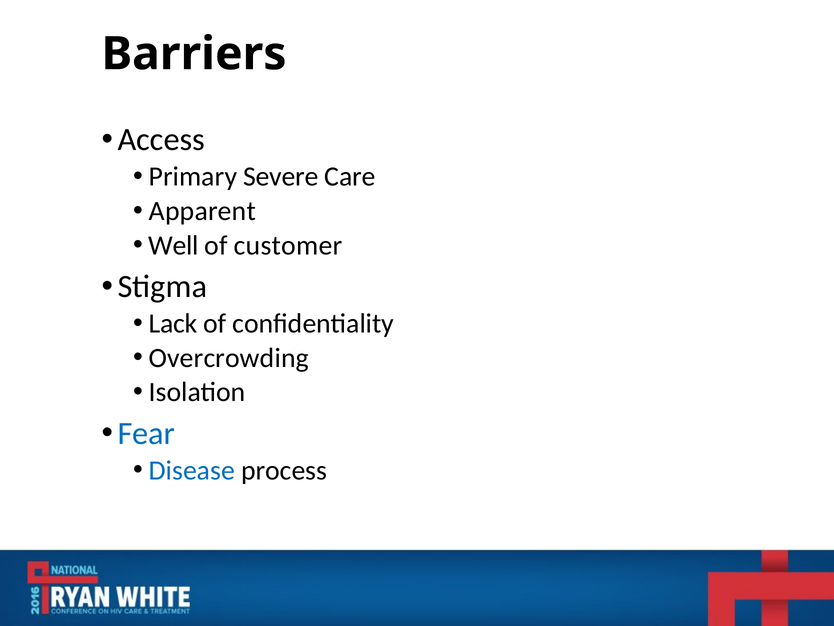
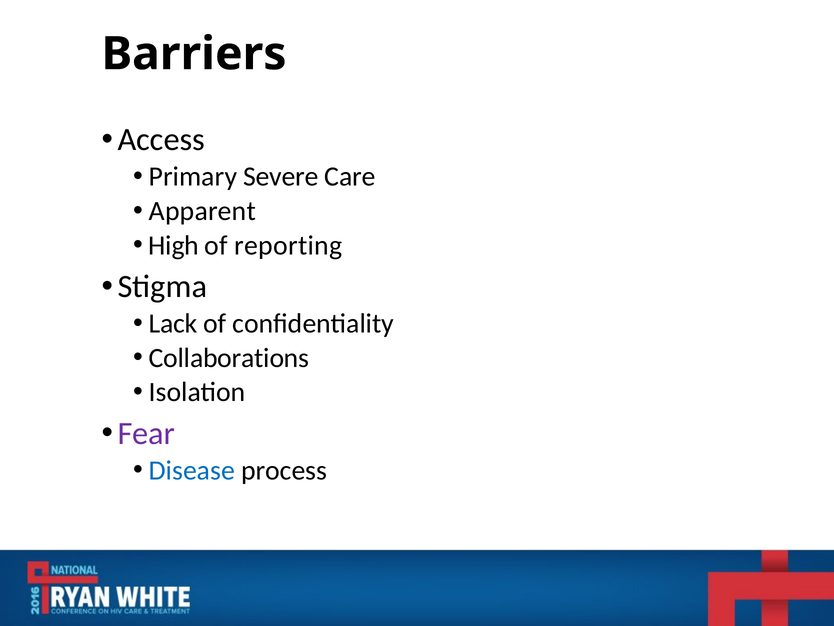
Well: Well -> High (174, 245)
customer: customer -> reporting (288, 245)
Overcrowding: Overcrowding -> Collaborations (229, 358)
Fear colour: blue -> purple (146, 433)
